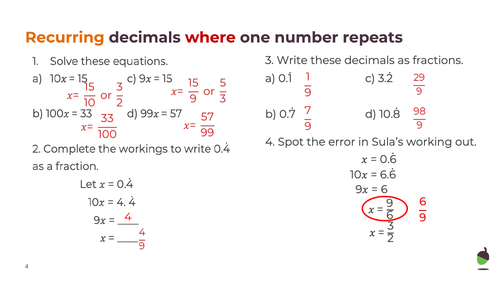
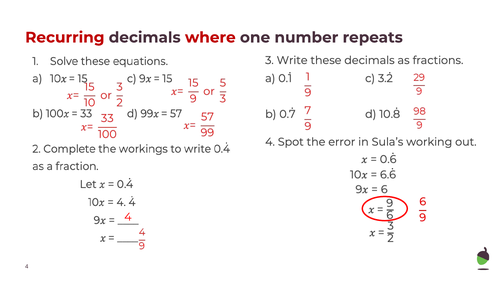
Recurring colour: orange -> red (65, 37)
